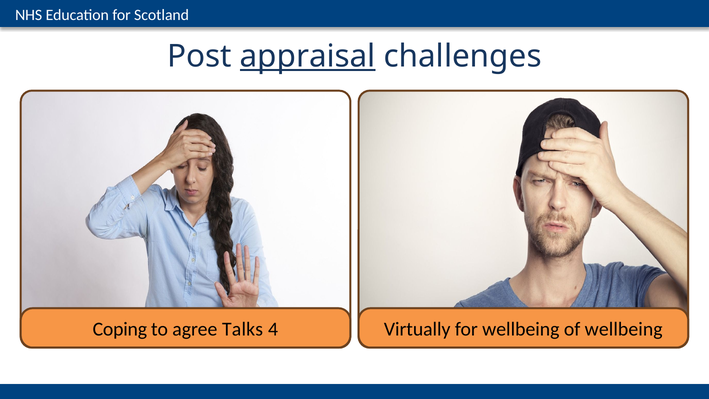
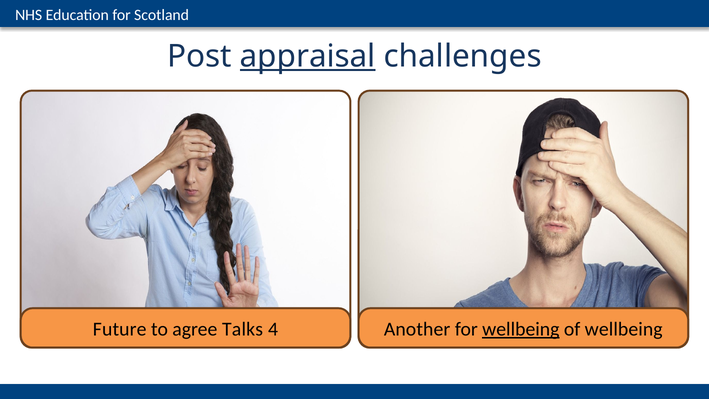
Coping: Coping -> Future (120, 329)
Virtually: Virtually -> Another (417, 329)
wellbeing underline: none -> present (521, 329)
